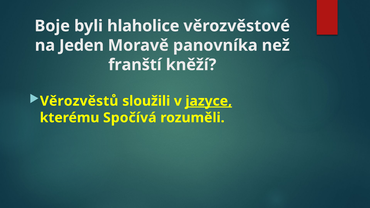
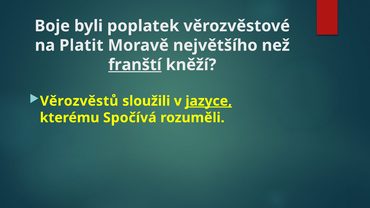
hlaholice: hlaholice -> poplatek (143, 26)
Jeden: Jeden -> Platit (81, 45)
panovníka: panovníka -> největšího (215, 45)
franští underline: none -> present (135, 65)
